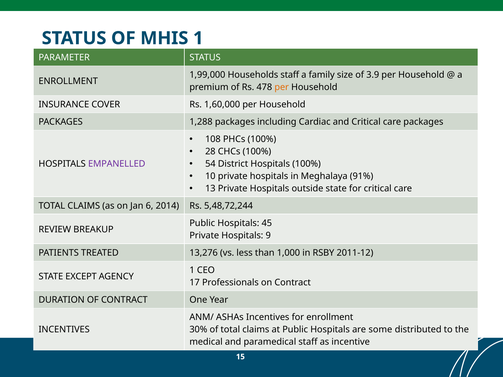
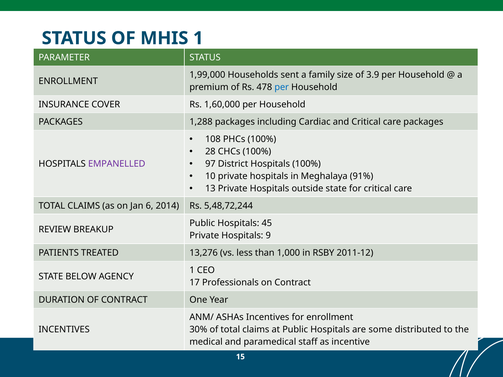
Households staff: staff -> sent (290, 75)
per colour: orange -> blue (282, 87)
54: 54 -> 97 (210, 164)
EXCEPT: EXCEPT -> BELOW (81, 277)
